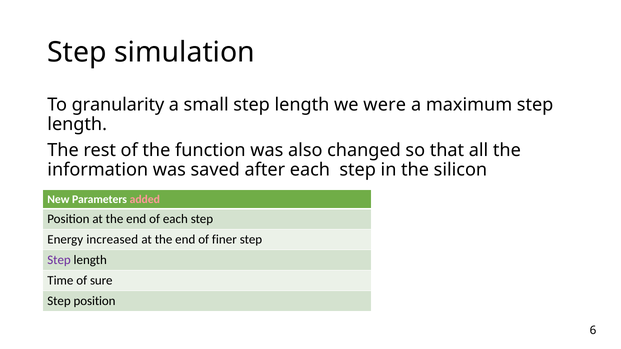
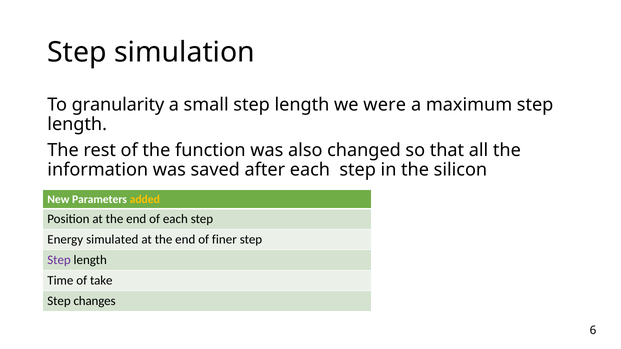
added colour: pink -> yellow (145, 200)
increased: increased -> simulated (112, 240)
sure: sure -> take (101, 281)
Step position: position -> changes (95, 301)
